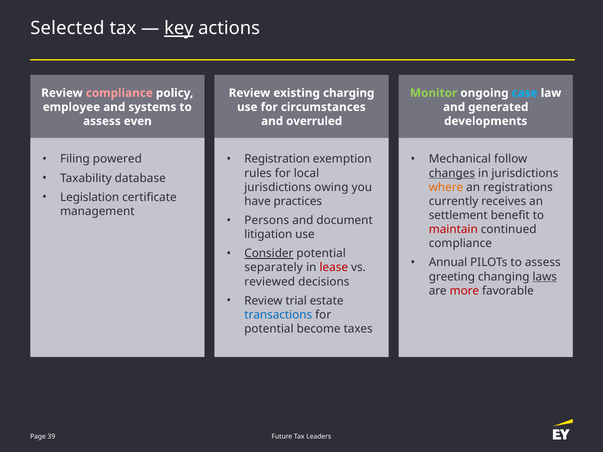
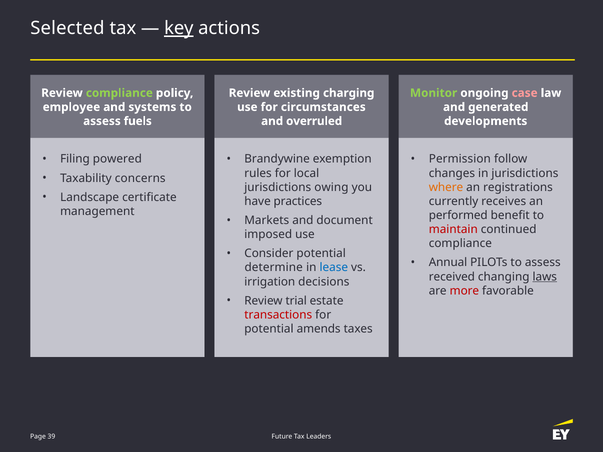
compliance colour: pink -> light green (119, 93)
case colour: light blue -> pink (525, 93)
even: even -> fuels (138, 121)
Registration: Registration -> Brandywine (277, 159)
Mechanical: Mechanical -> Permission (460, 159)
changes underline: present -> none (452, 173)
database: database -> concerns (140, 178)
Legislation: Legislation -> Landscape (90, 197)
settlement: settlement -> performed (458, 215)
Persons: Persons -> Markets (267, 220)
litigation: litigation -> imposed (268, 235)
Consider underline: present -> none (269, 254)
separately: separately -> determine (274, 268)
lease colour: red -> blue (334, 268)
greeting: greeting -> received (452, 277)
reviewed: reviewed -> irrigation (270, 282)
transactions colour: blue -> red (278, 315)
become: become -> amends (319, 329)
